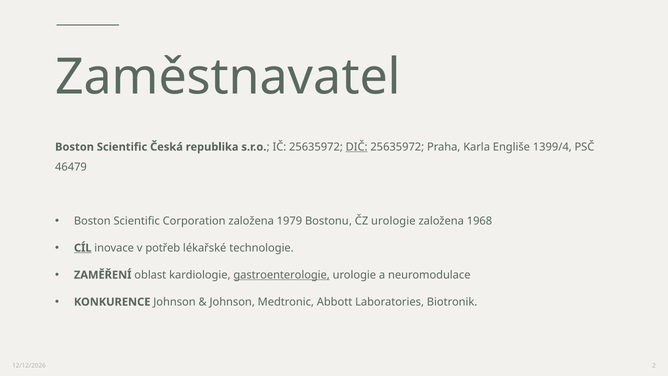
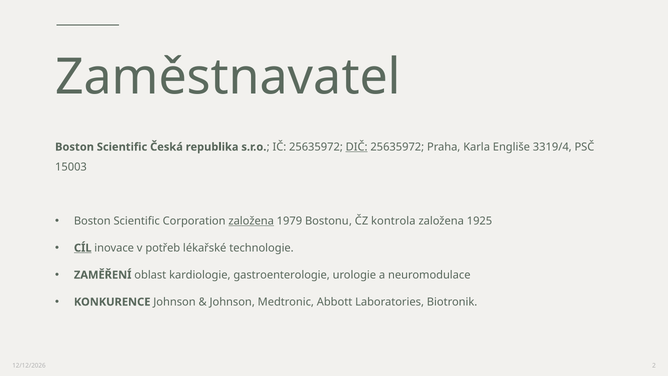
1399/4: 1399/4 -> 3319/4 (552, 147)
46479: 46479 -> 15003 (71, 167)
založena underline: none -> present (251, 221)
ČZ urologie: urologie -> kontrola (393, 221)
1968: 1968 -> 1925 (479, 221)
gastroenterologie underline: present -> none (282, 275)
